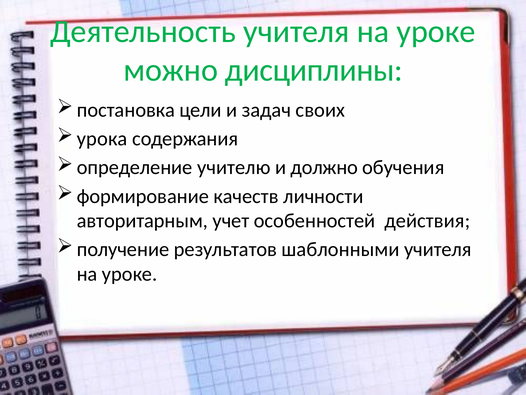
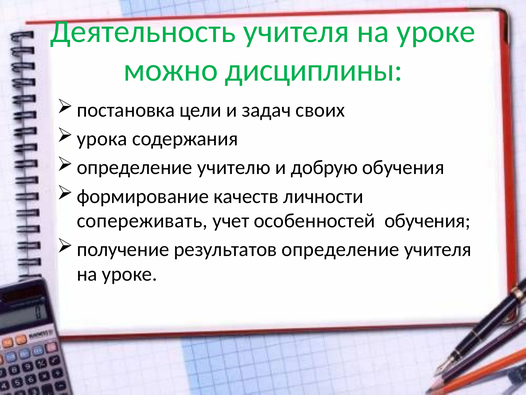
должно: должно -> добрую (324, 167)
авторитарным: авторитарным -> сопереживать (142, 221)
особенностей действия: действия -> обучения (427, 221)
результатов шаблонными: шаблонными -> определение (340, 249)
